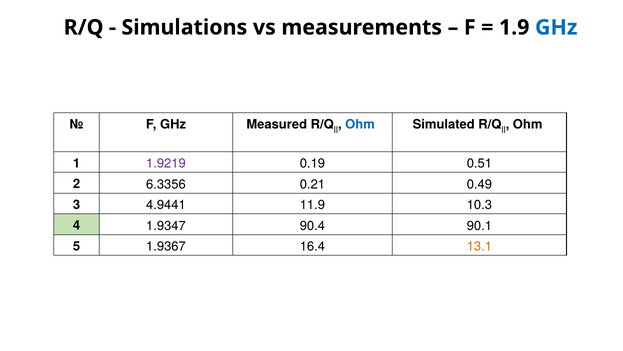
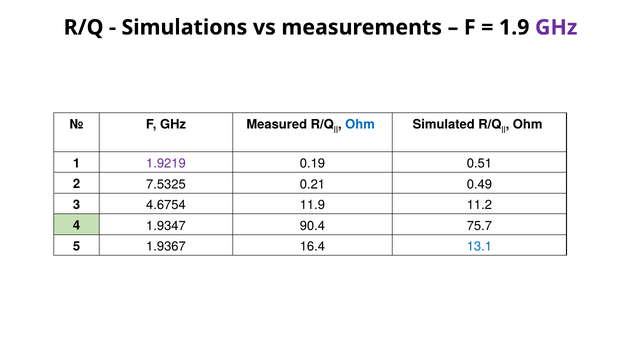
GHz colour: blue -> purple (556, 27)
6.3356: 6.3356 -> 7.5325 (166, 184)
4.9441: 4.9441 -> 4.6754 (166, 205)
10.3: 10.3 -> 11.2 (479, 205)
90.1: 90.1 -> 75.7 (479, 226)
13.1 colour: orange -> blue (479, 246)
